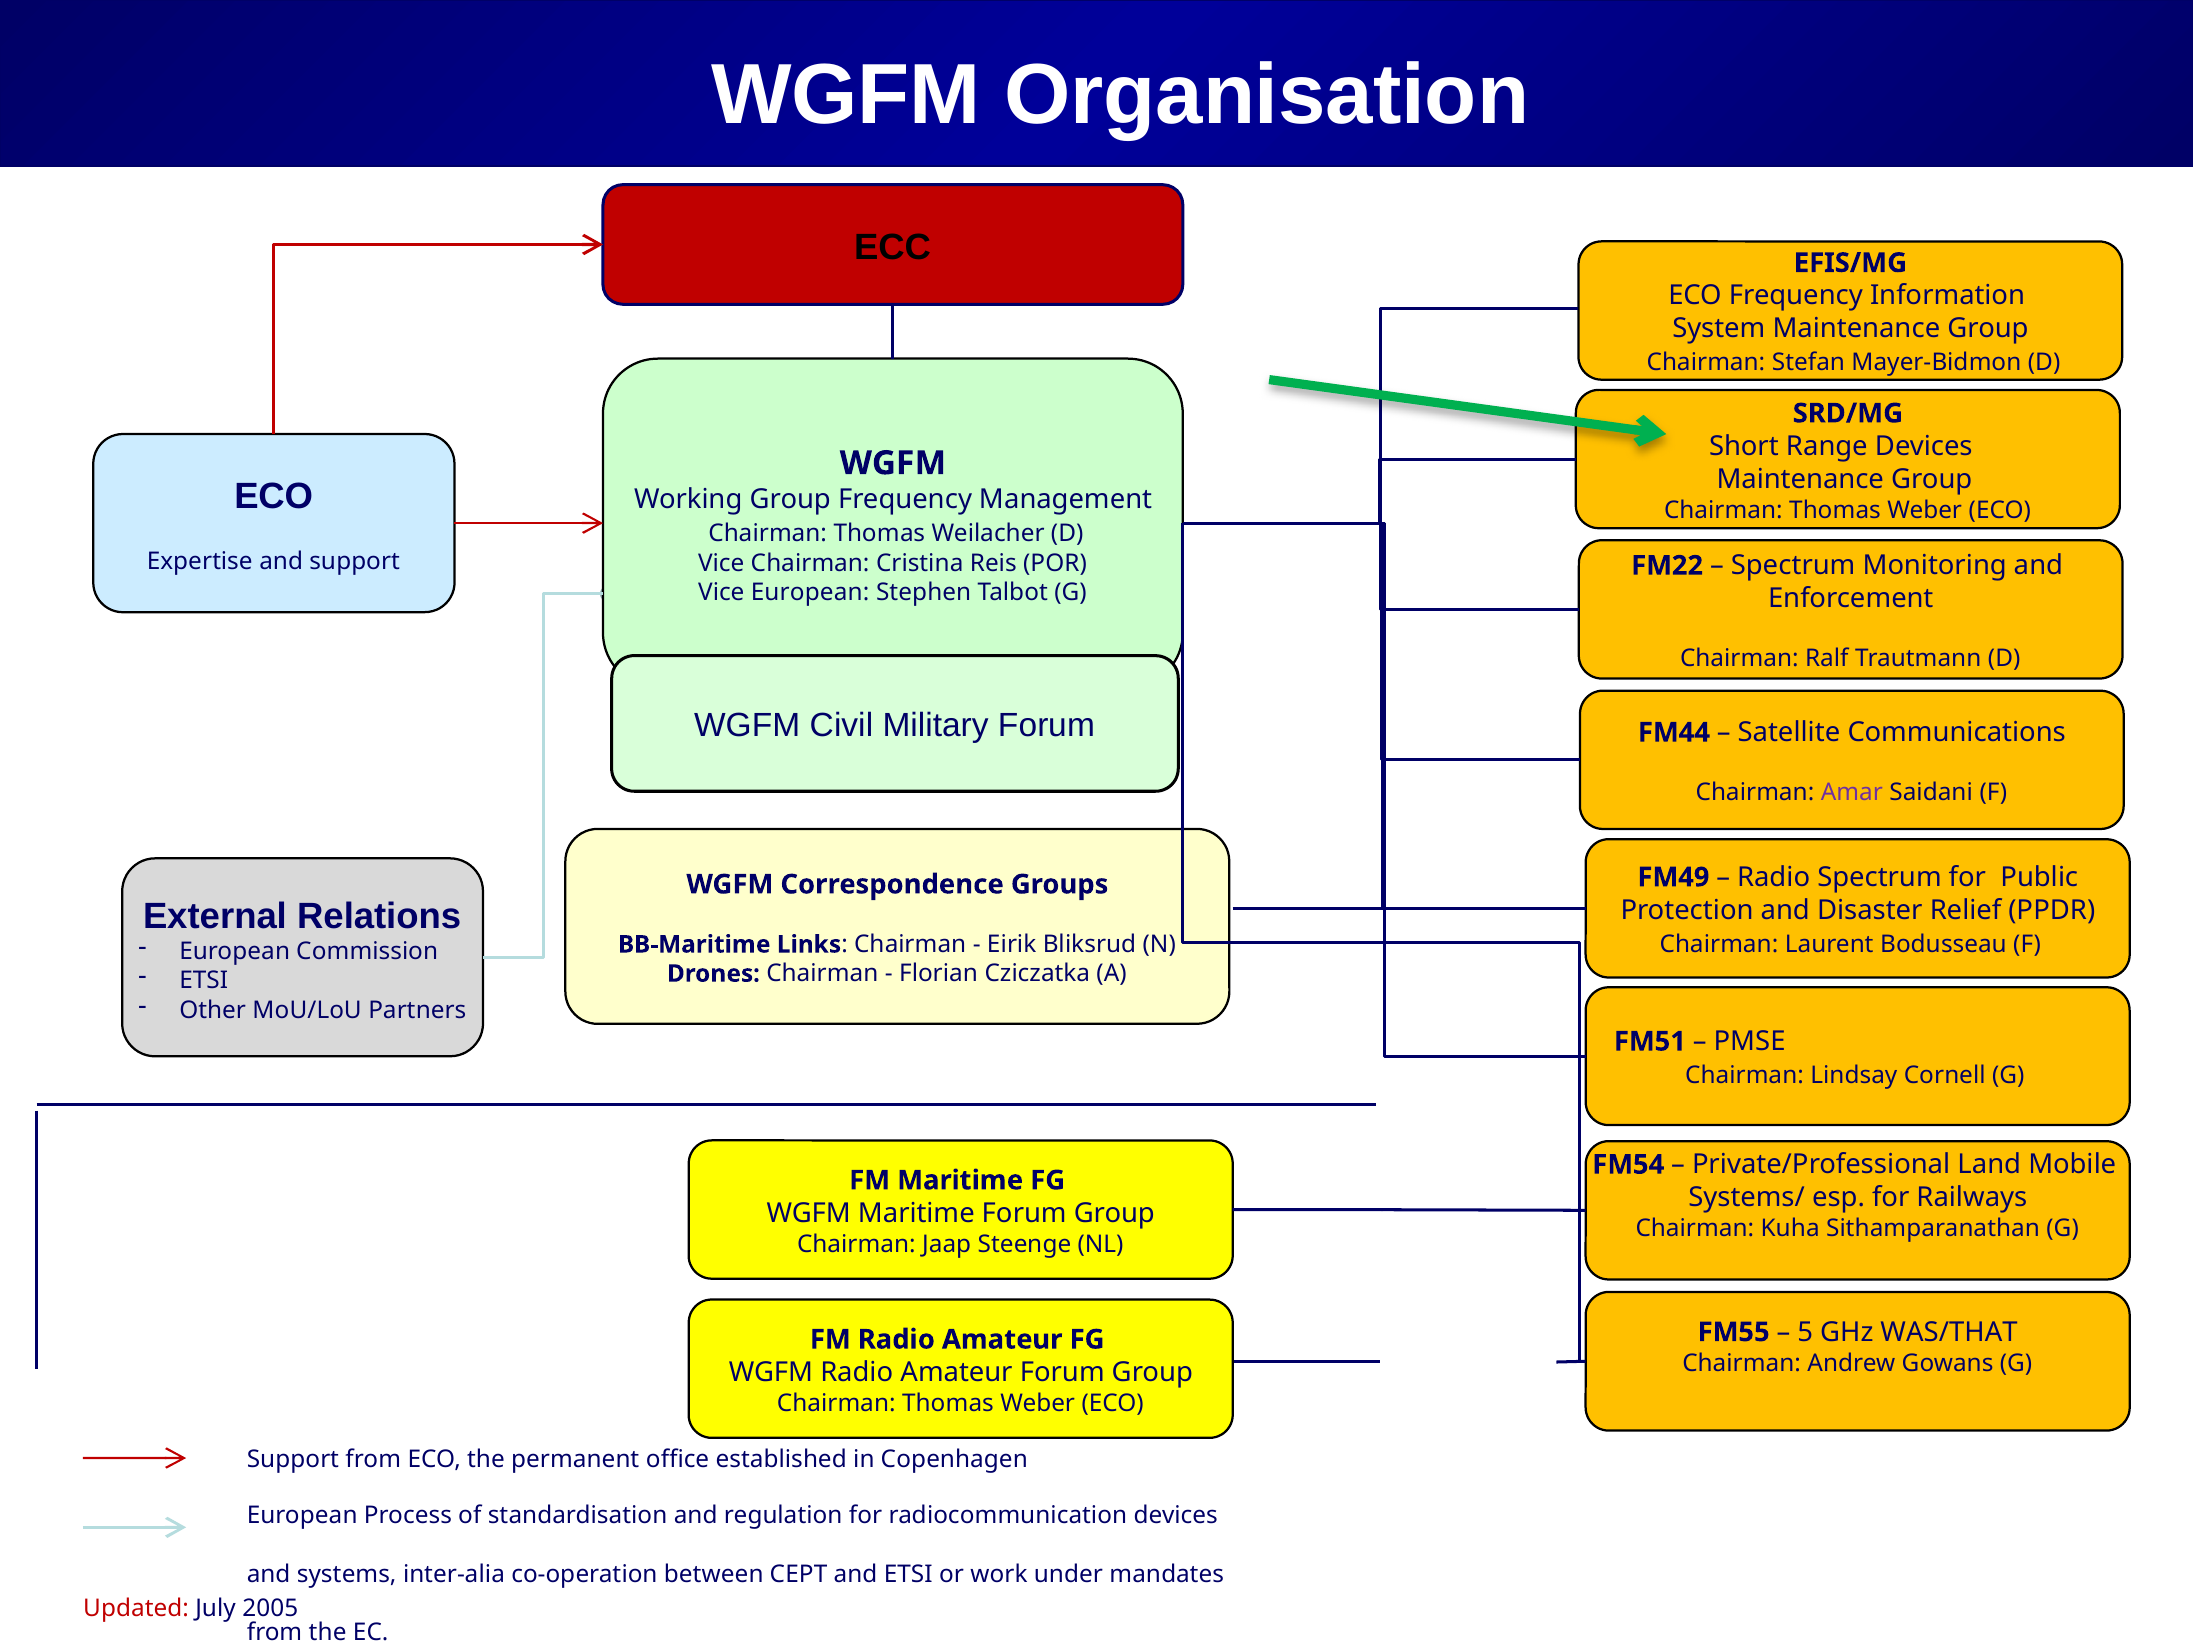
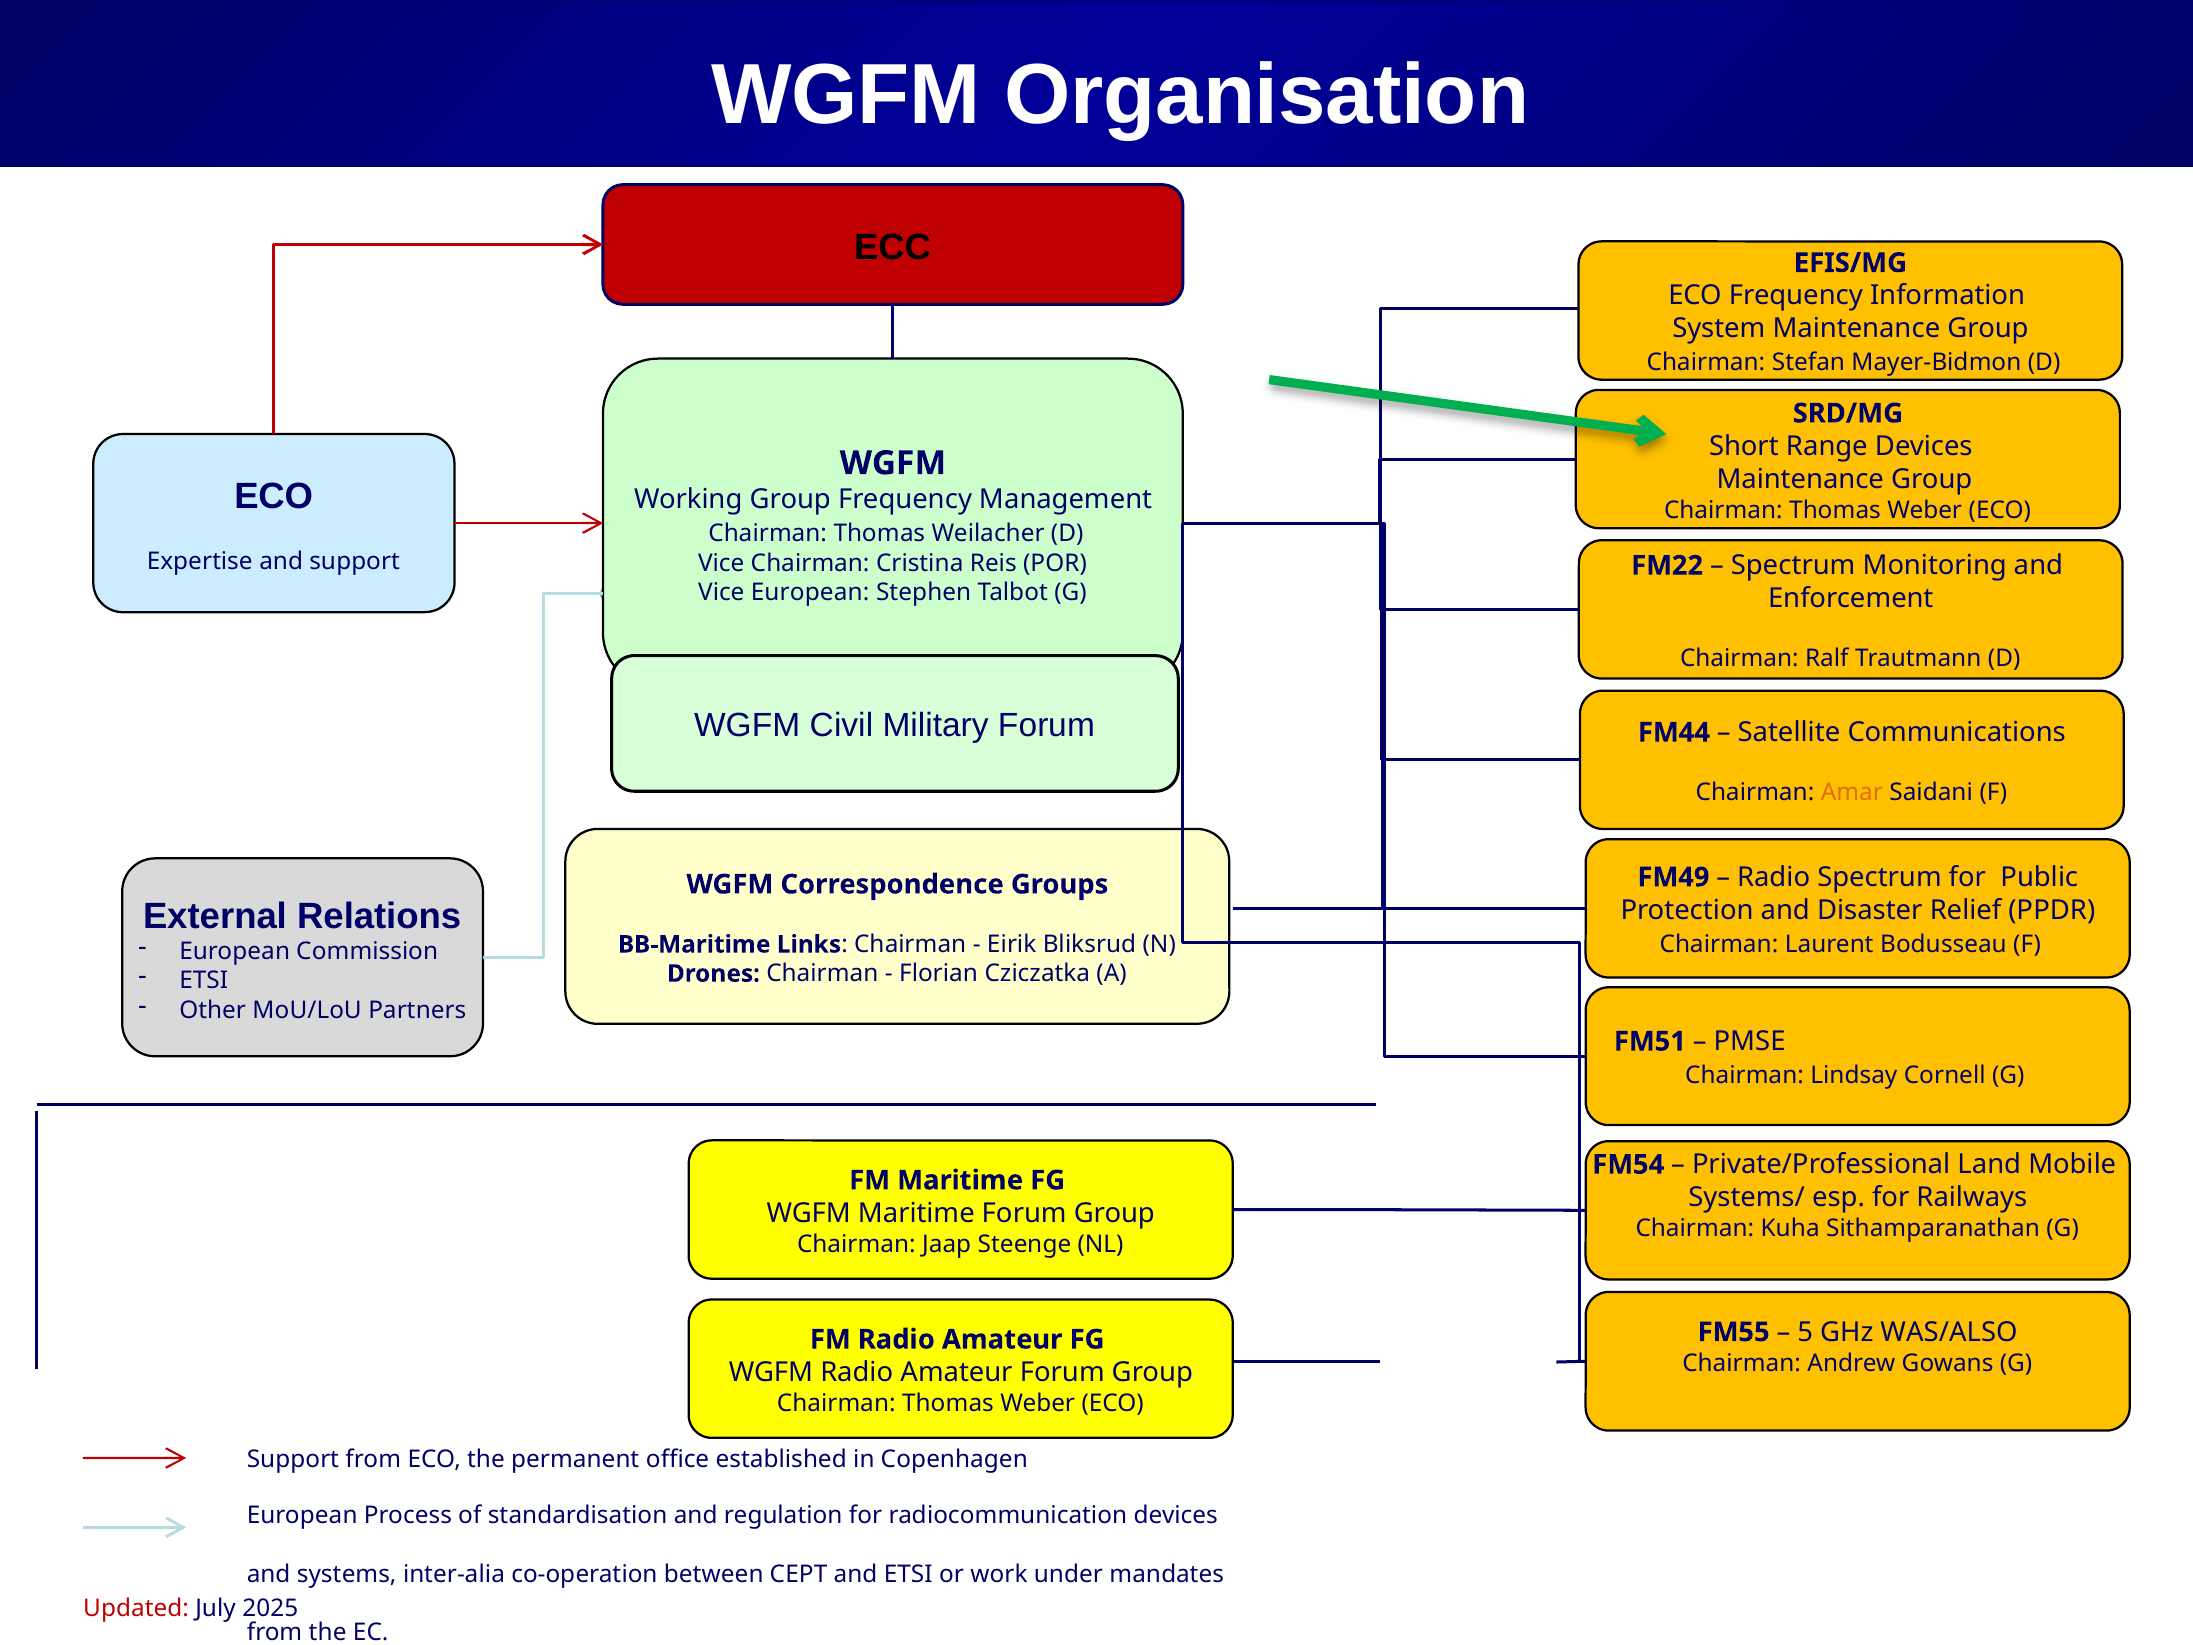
Amar colour: purple -> orange (1852, 792)
WAS/THAT: WAS/THAT -> WAS/ALSO (1949, 1332)
2005: 2005 -> 2025 (270, 1608)
